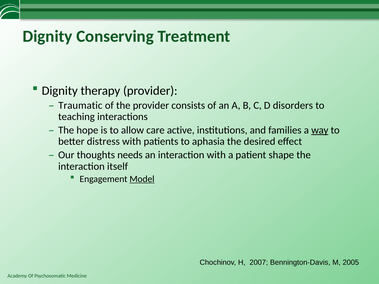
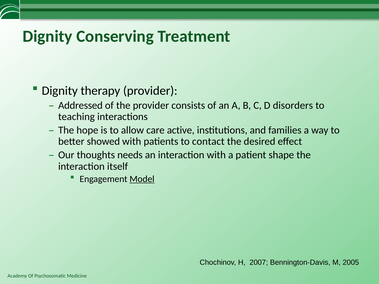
Traumatic: Traumatic -> Addressed (80, 105)
way underline: present -> none (320, 130)
distress: distress -> showed (103, 142)
aphasia: aphasia -> contact (208, 142)
